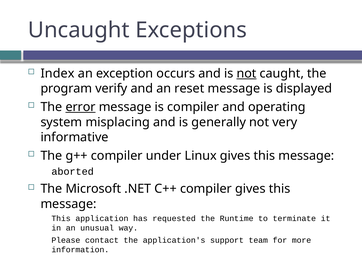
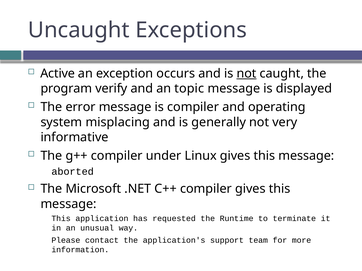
Index: Index -> Active (58, 74)
reset: reset -> topic (189, 89)
error underline: present -> none (81, 107)
